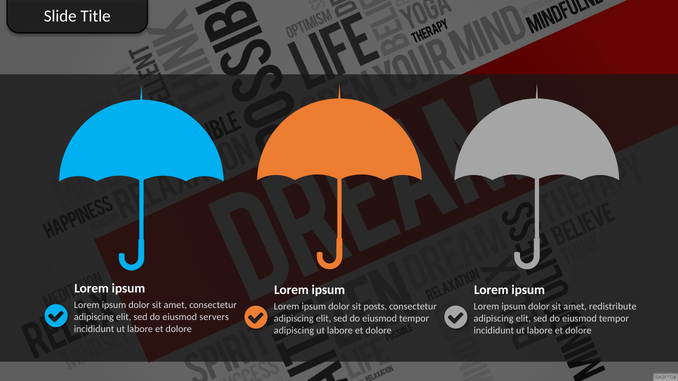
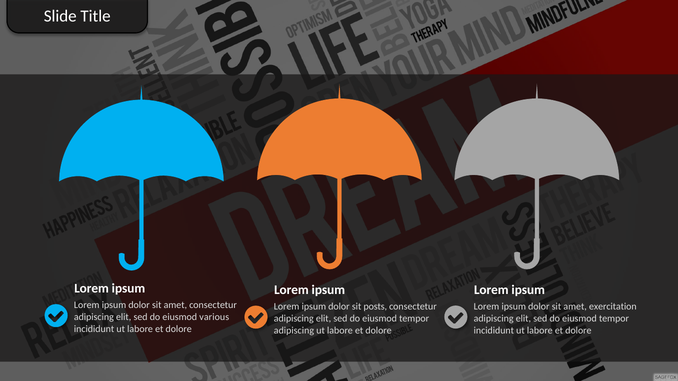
redistribute: redistribute -> exercitation (613, 307)
servers: servers -> various (214, 317)
